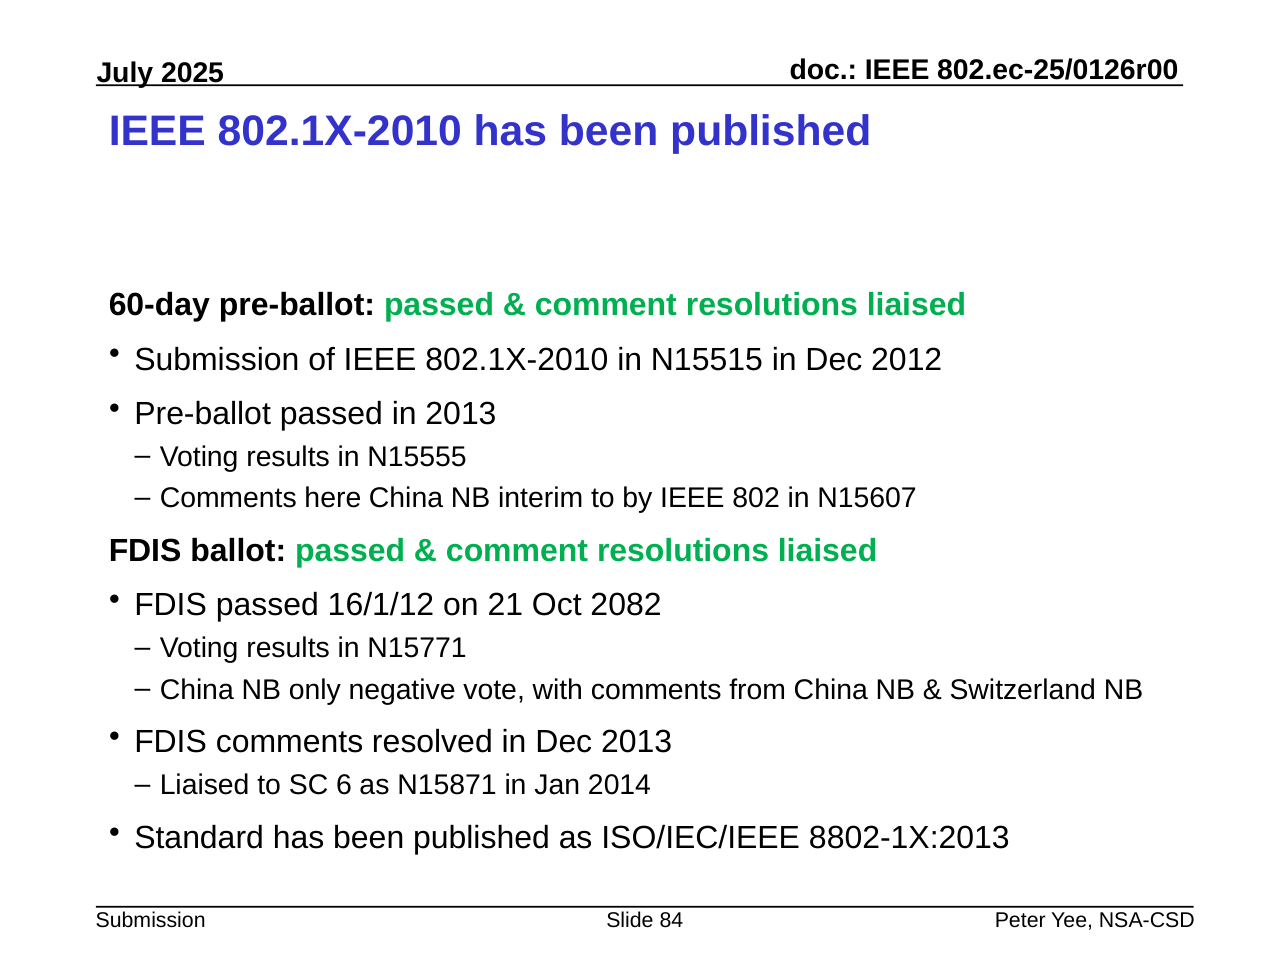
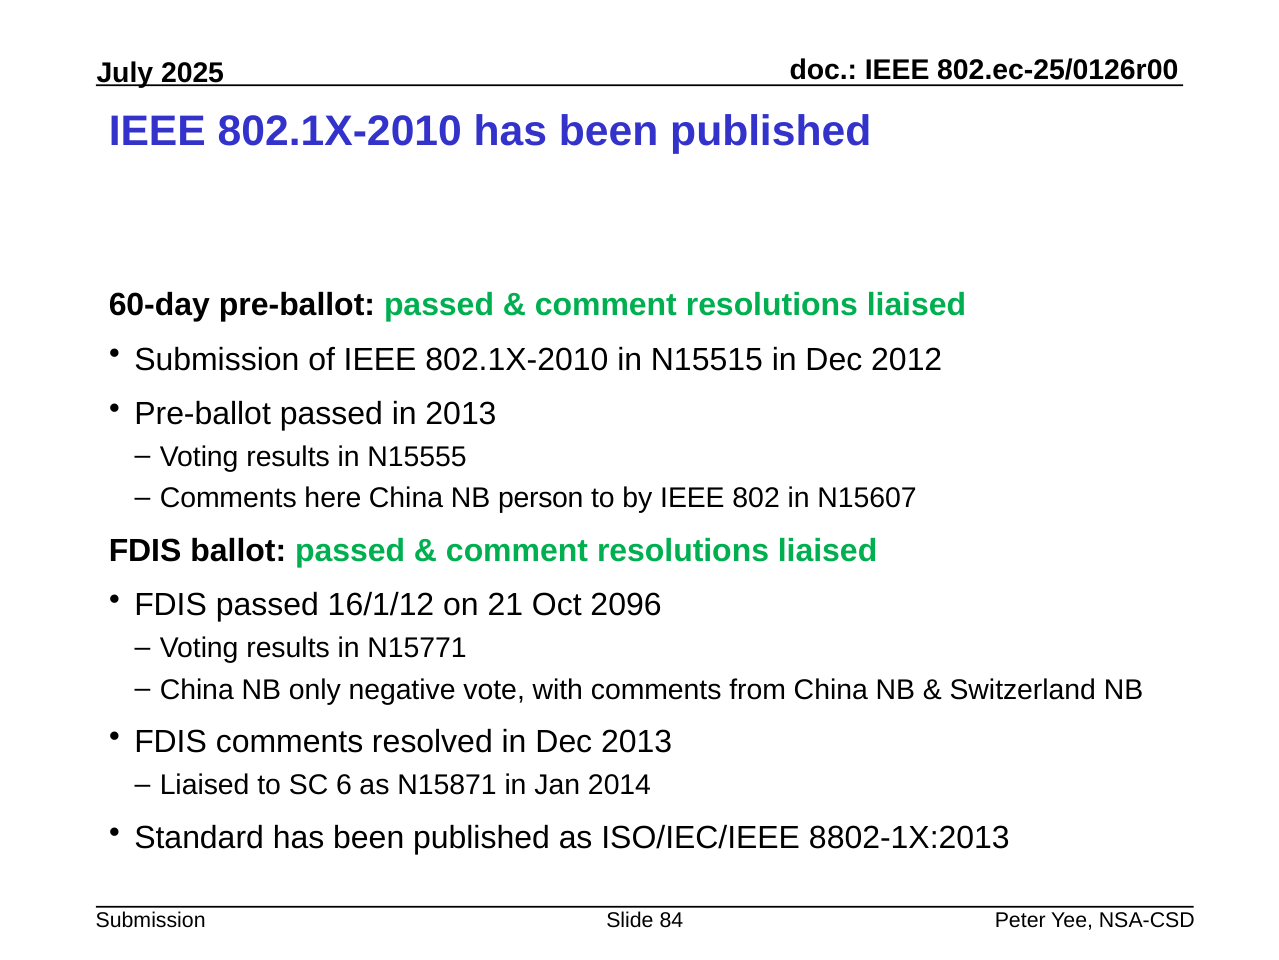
interim: interim -> person (541, 498)
2082: 2082 -> 2096 (626, 605)
